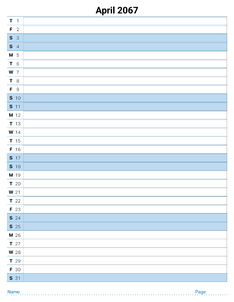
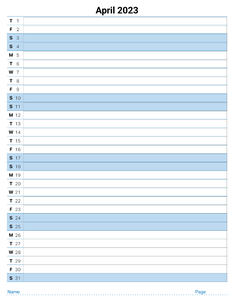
2067: 2067 -> 2023 (128, 10)
